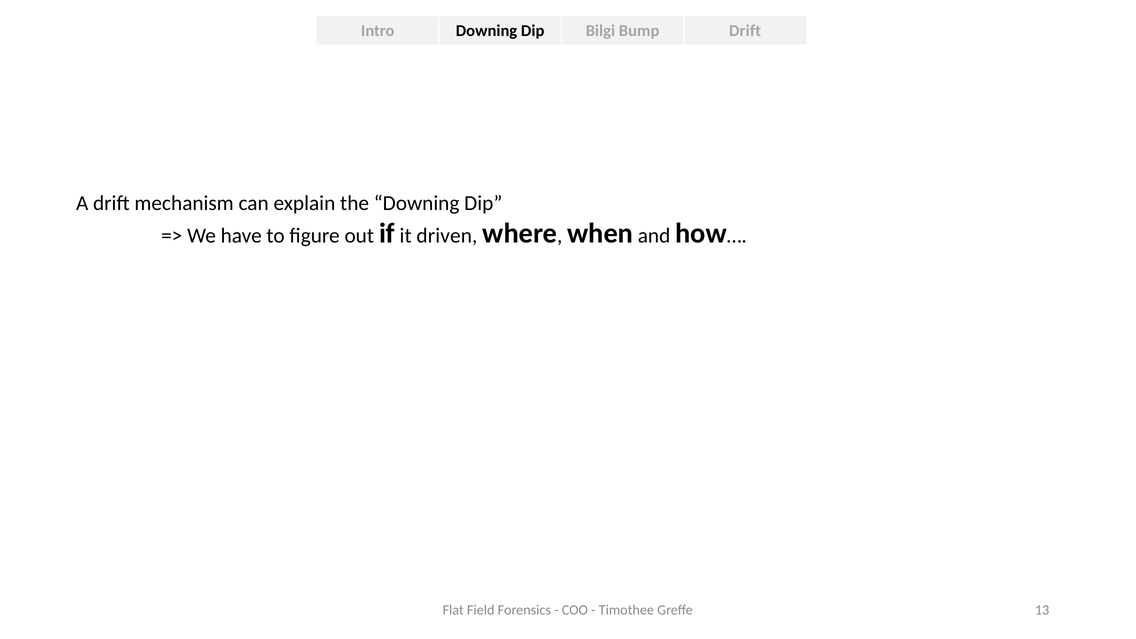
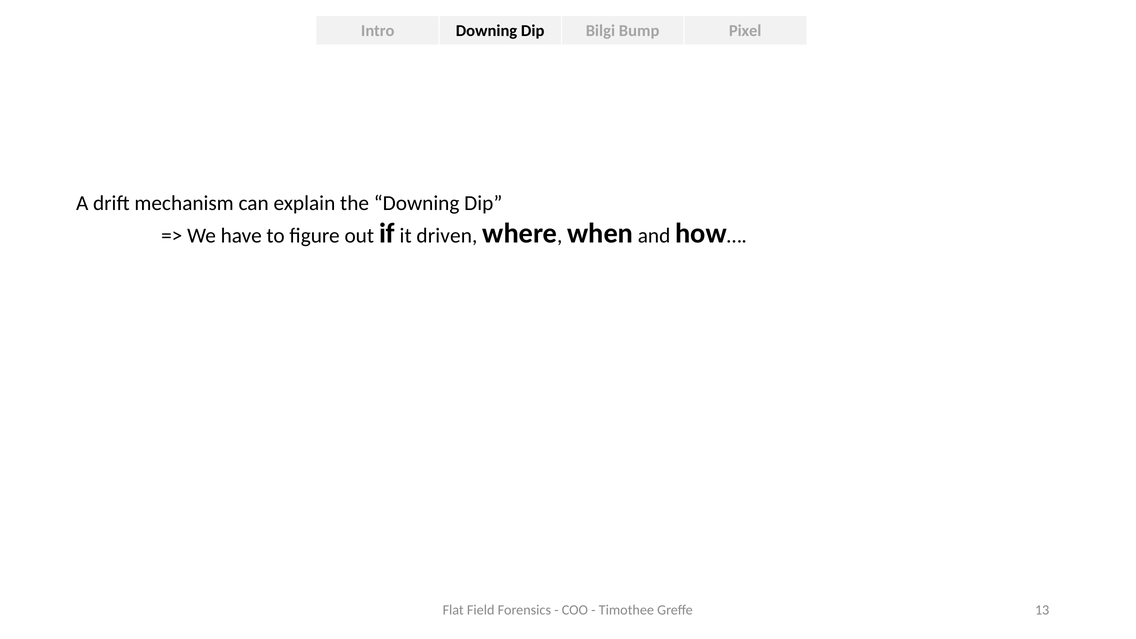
Bump Drift: Drift -> Pixel (745, 31)
